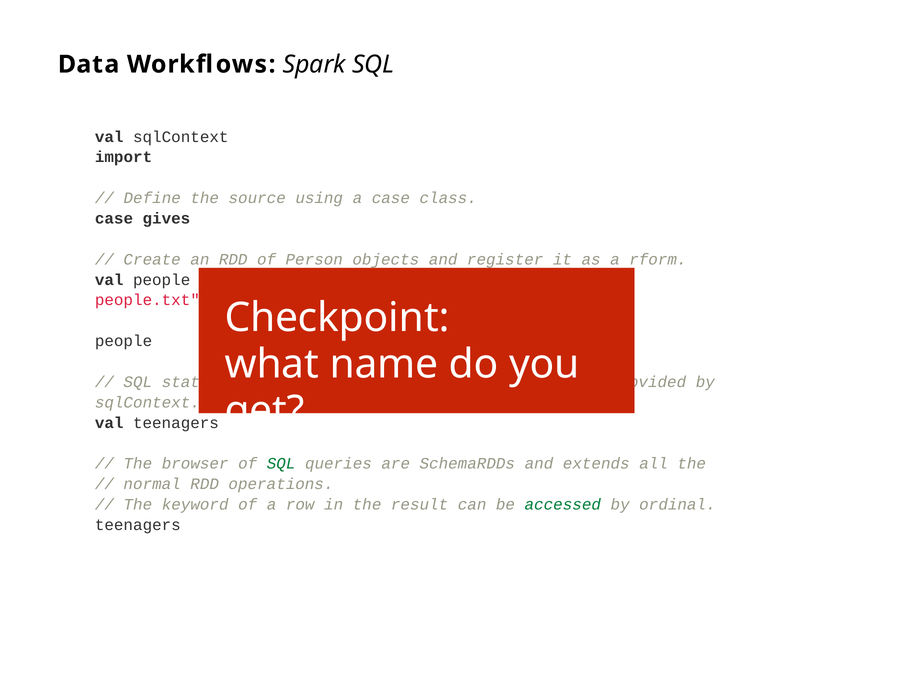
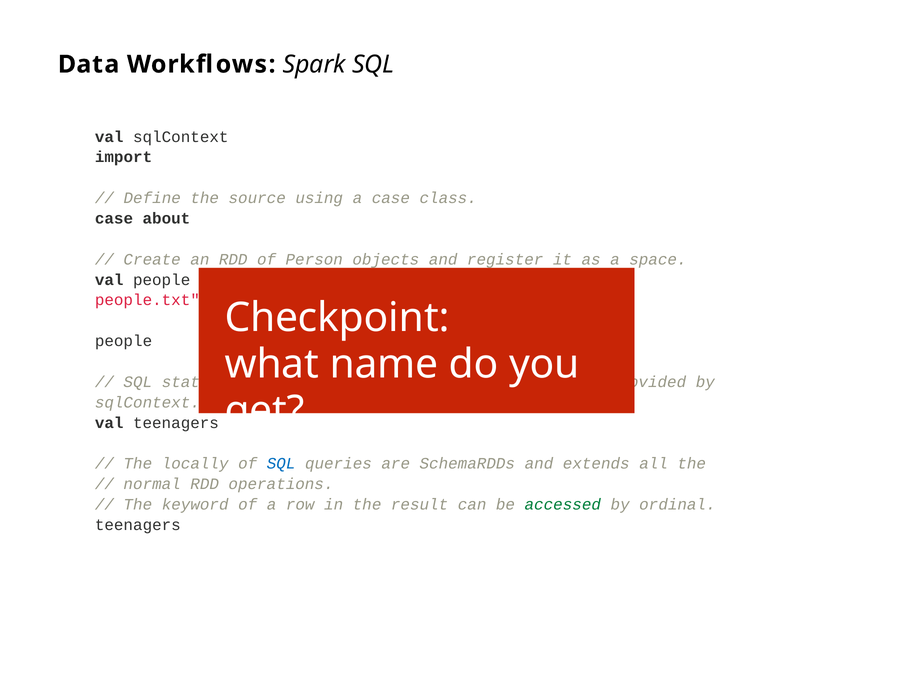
gives: gives -> about (166, 219)
rform: rform -> space (658, 259)
browser: browser -> locally (195, 464)
SQL colour: green -> blue (281, 464)
